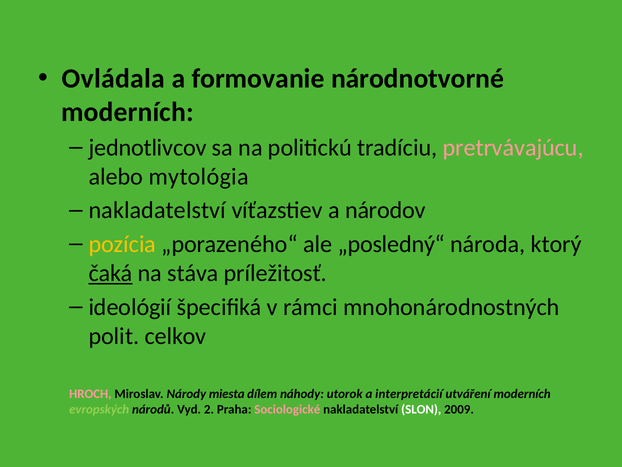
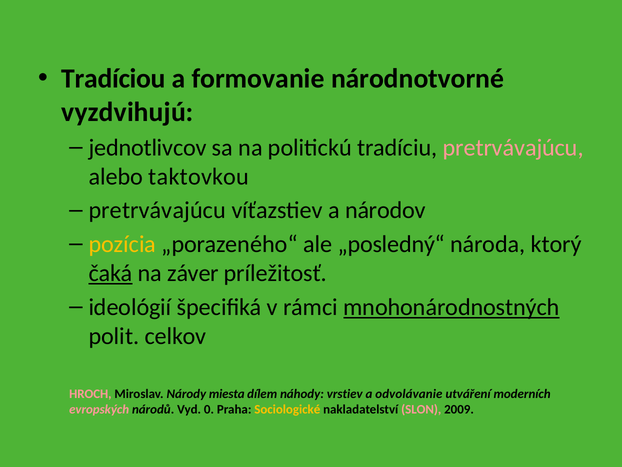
Ovládala: Ovládala -> Tradíciou (113, 79)
moderních: moderních -> vyzdvihujú (127, 112)
mytológia: mytológia -> taktovkou (199, 176)
nakladatelství: nakladatelství -> pretrvávajúcu (157, 210)
stáva: stáva -> záver (193, 273)
mnohonárodnostných underline: none -> present (451, 307)
utorok: utorok -> vrstiev (345, 394)
interpretácií: interpretácií -> odvolávanie (409, 394)
evropských colour: light green -> pink (99, 409)
2: 2 -> 0 (209, 409)
Sociologické colour: pink -> yellow (287, 409)
SLON colour: white -> pink (421, 409)
